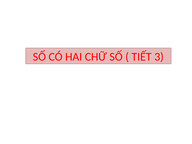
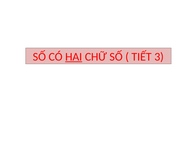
HAI underline: none -> present (74, 57)
